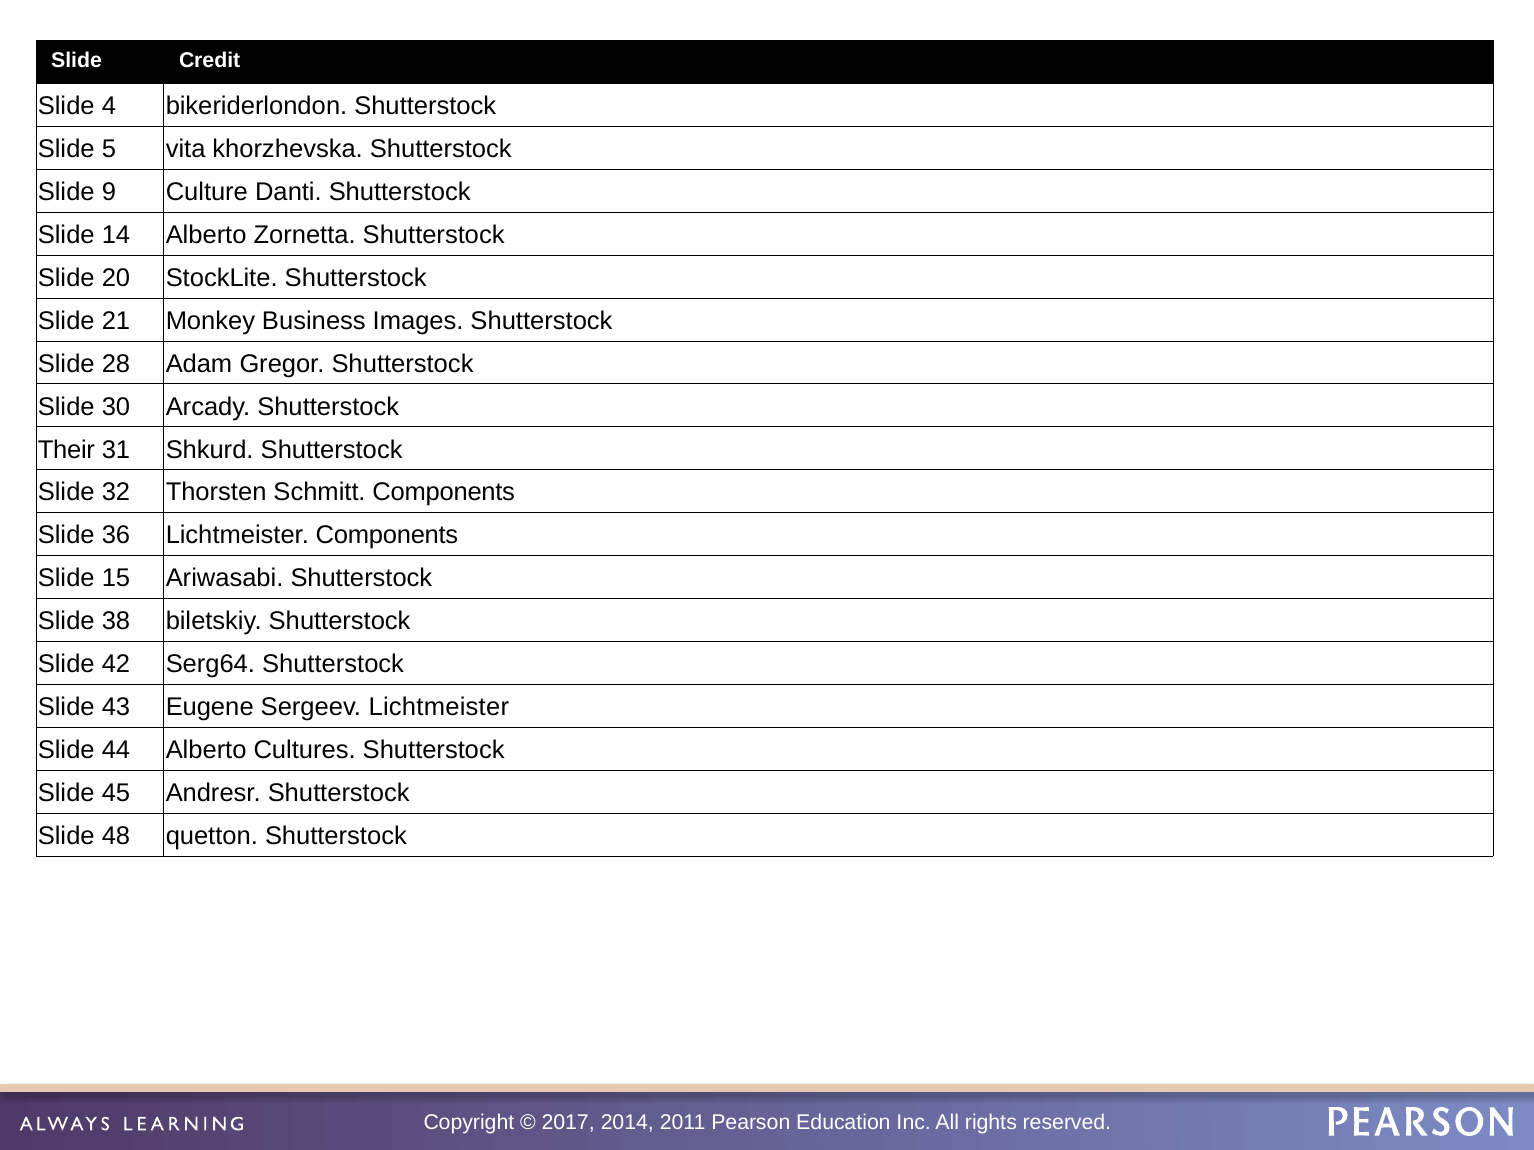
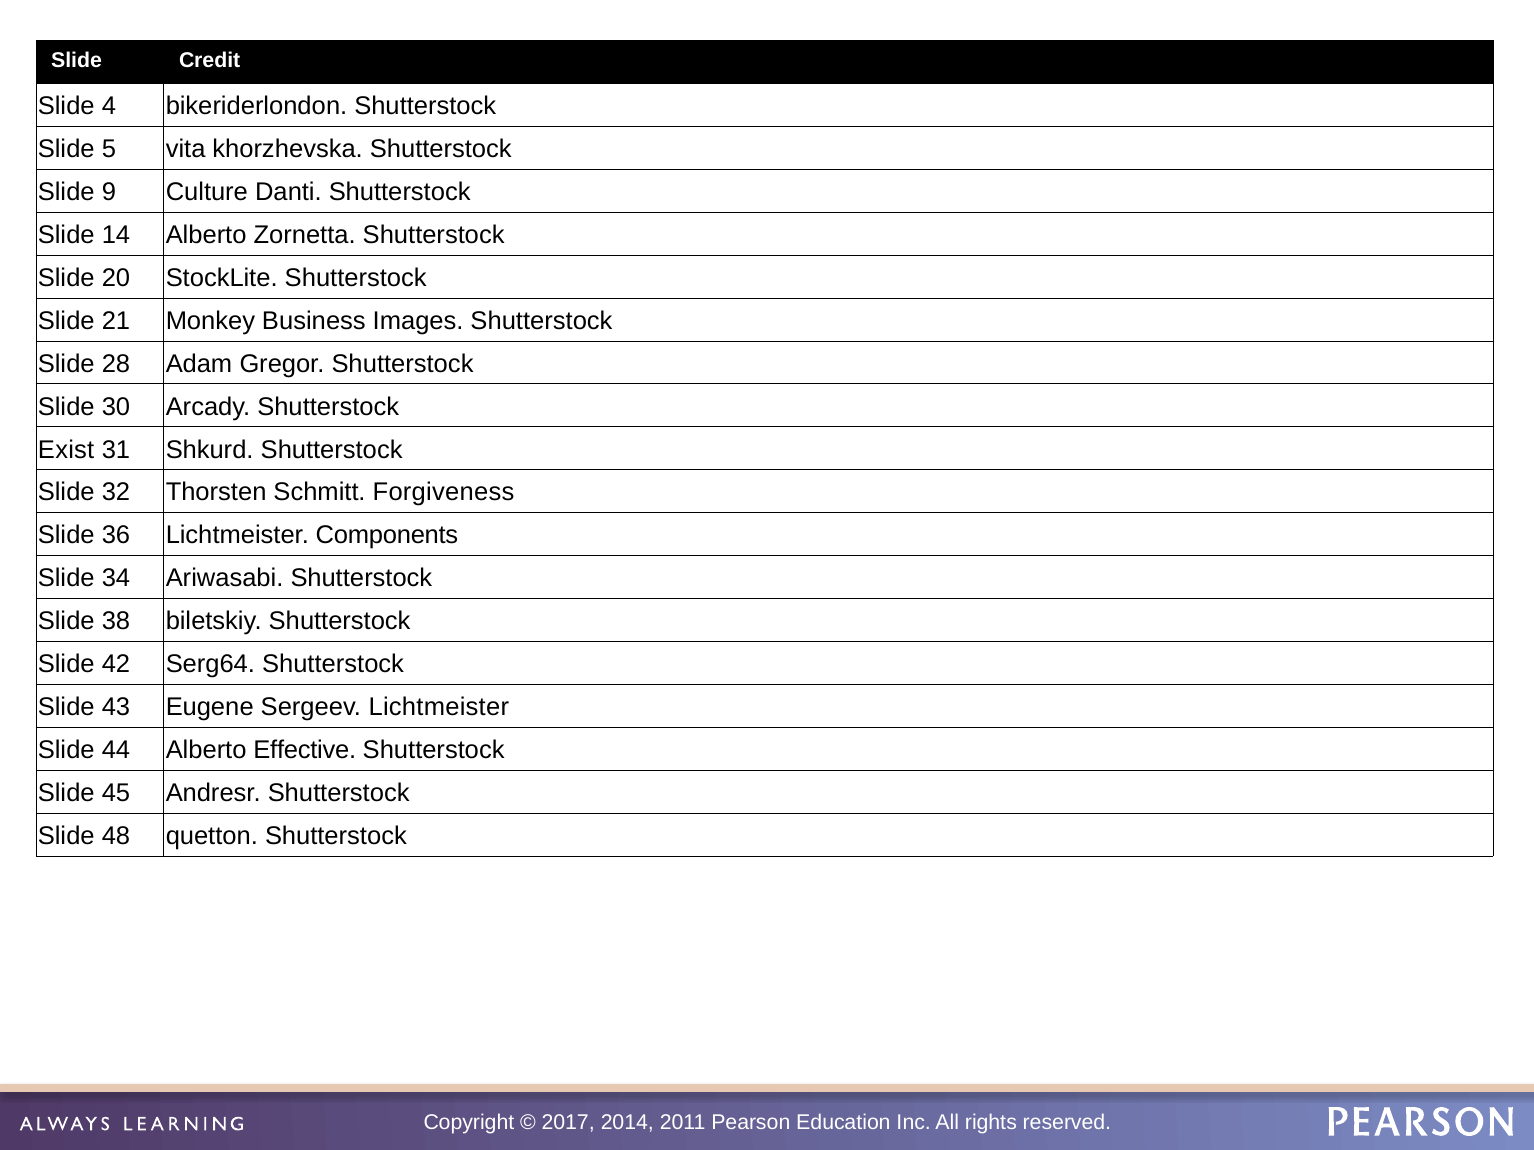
Their: Their -> Exist (66, 450)
Schmitt Components: Components -> Forgiveness (443, 493)
15: 15 -> 34 (116, 579)
Cultures: Cultures -> Effective (305, 750)
